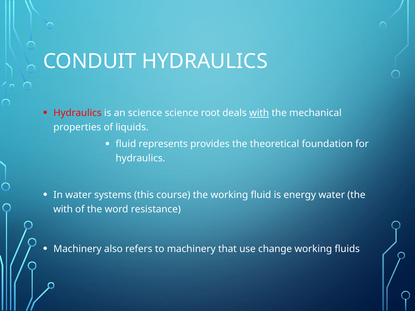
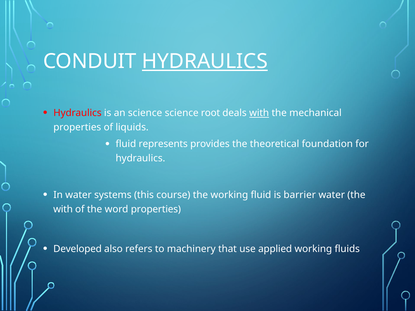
HYDRAULICS underline: none -> present (205, 61)
energy: energy -> barrier (300, 195)
word resistance: resistance -> properties (156, 209)
Machinery: Machinery -> Developed (78, 249)
change: change -> applied (275, 249)
